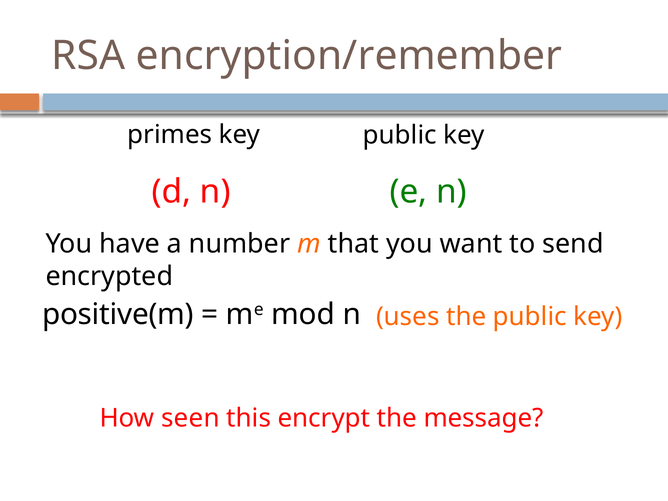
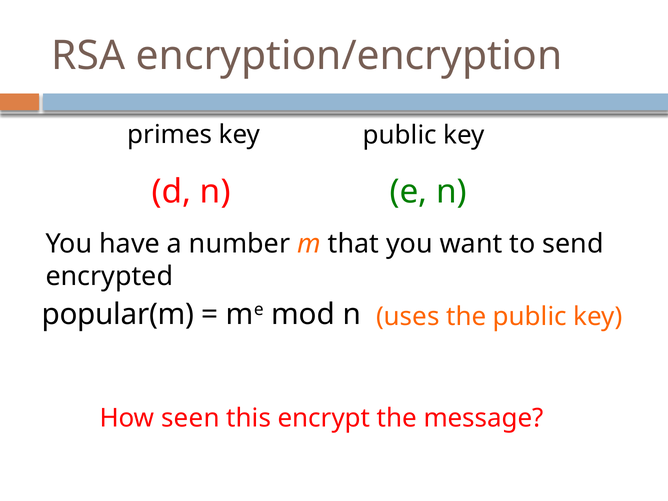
encryption/remember: encryption/remember -> encryption/encryption (349, 56)
positive(m: positive(m -> popular(m (118, 314)
